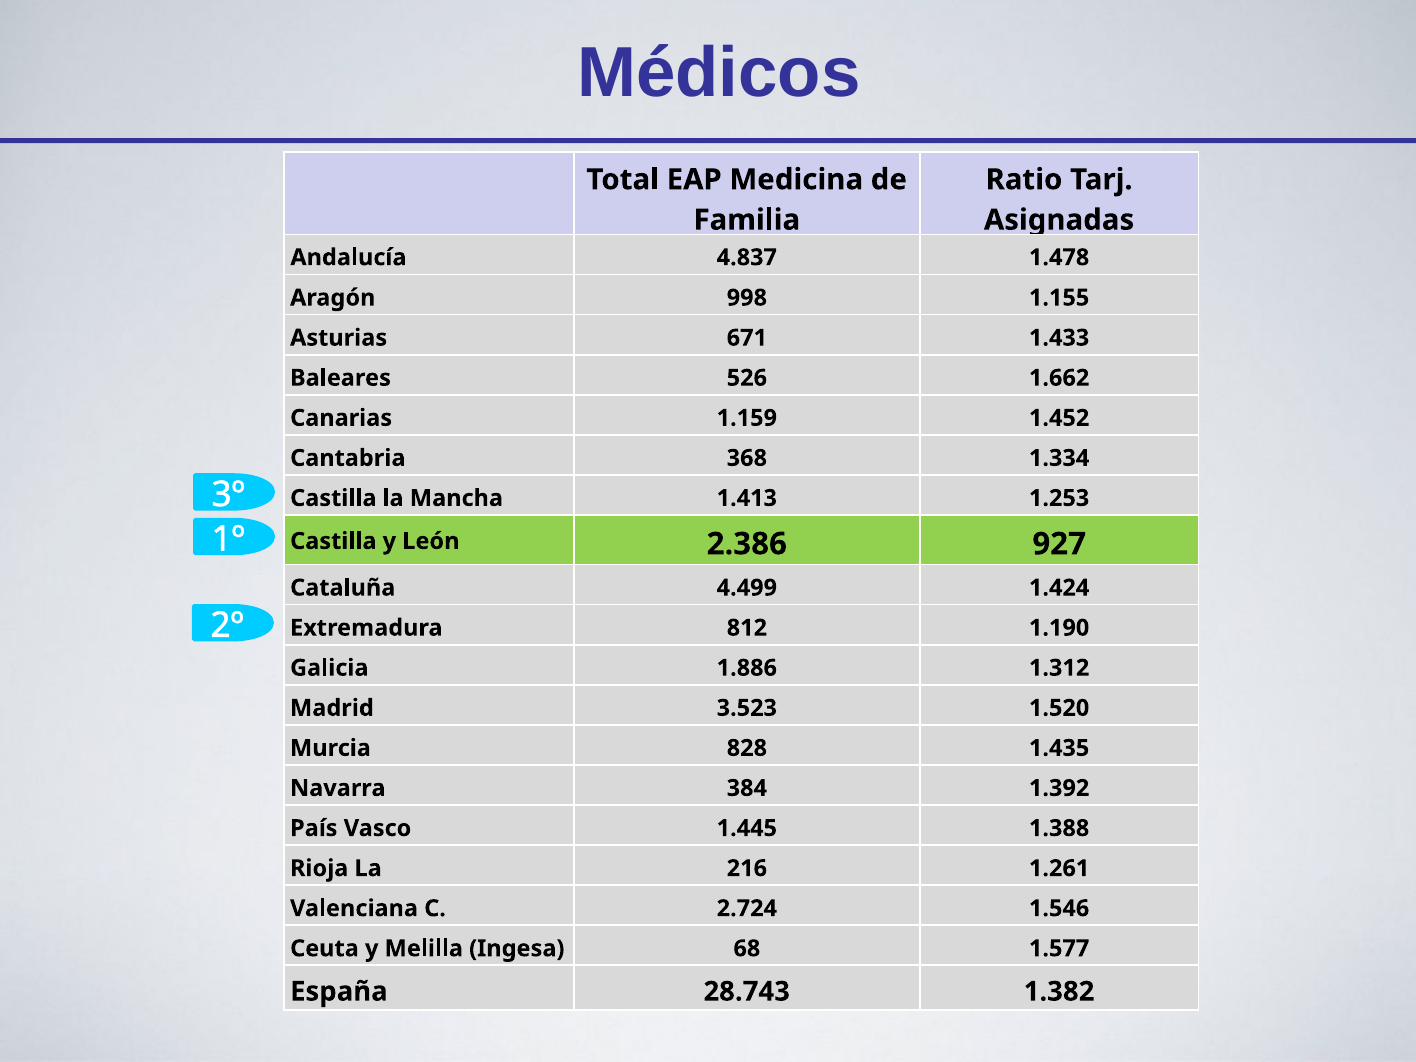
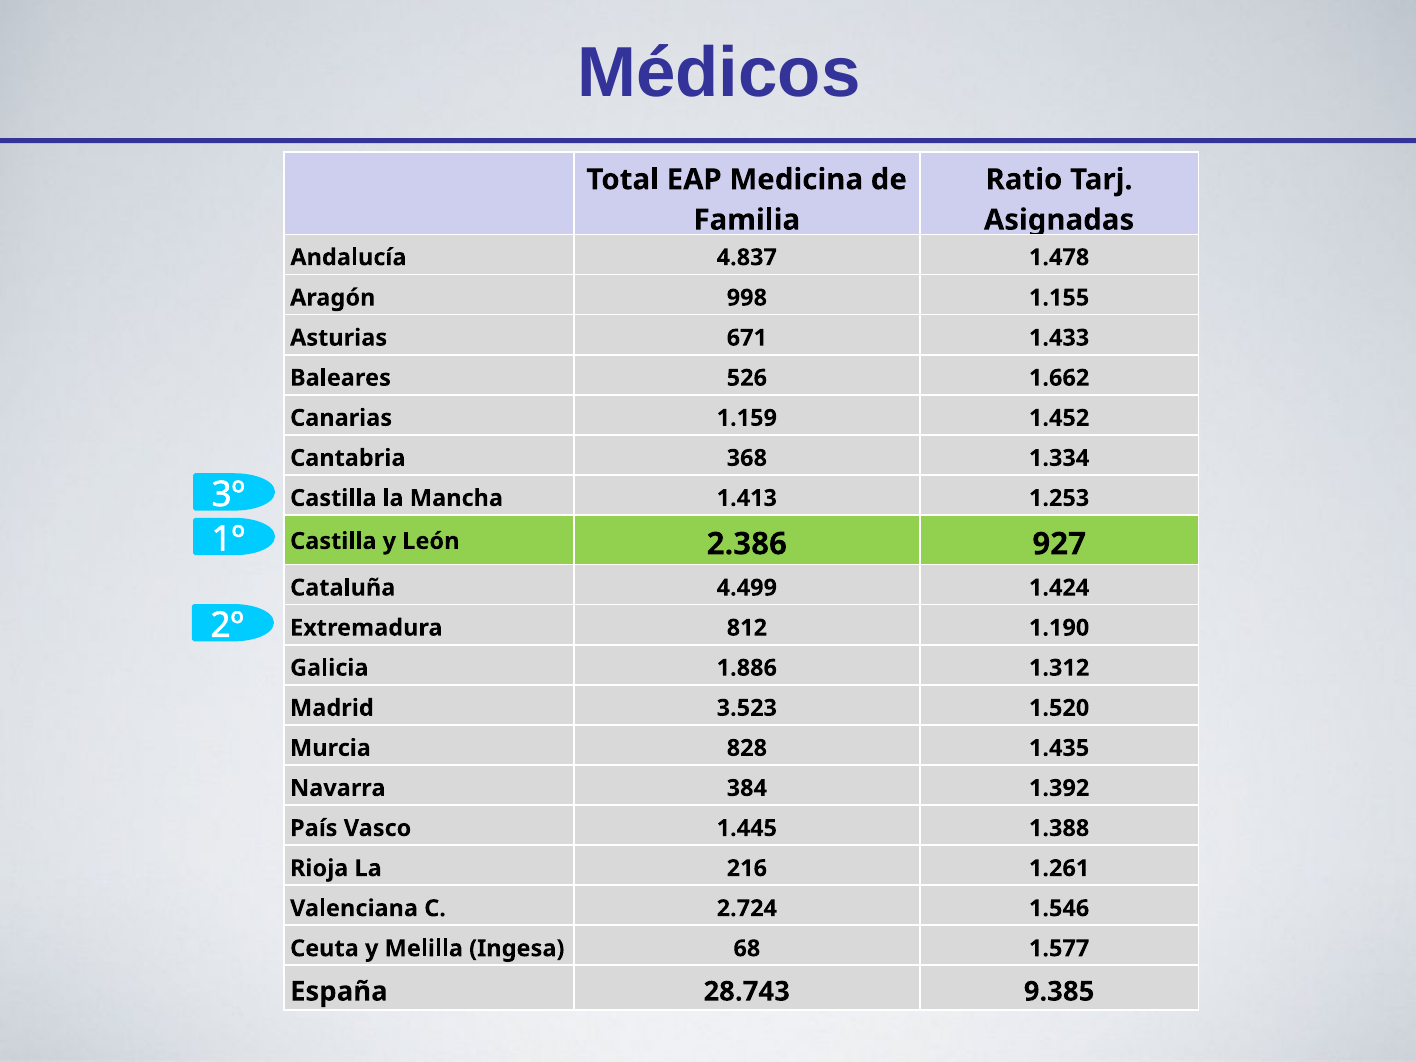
1.382: 1.382 -> 9.385 (1059, 992)
